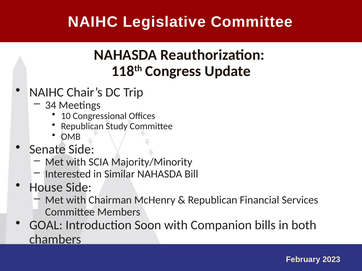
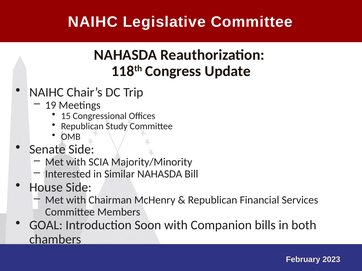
34: 34 -> 19 (51, 105)
10: 10 -> 15 (66, 116)
